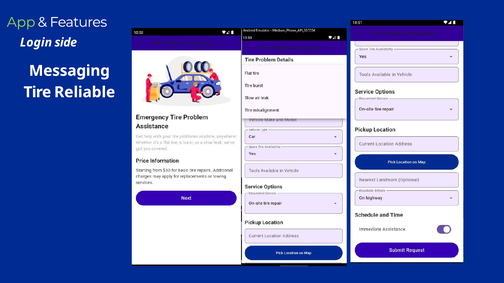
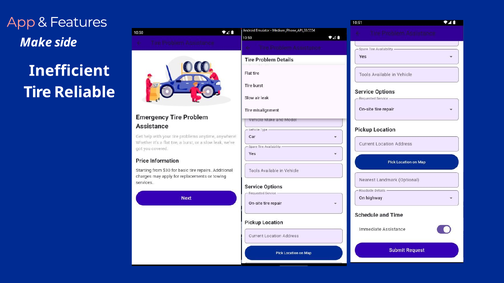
App colour: light green -> pink (21, 22)
Login: Login -> Make (36, 43)
Messaging: Messaging -> Inefficient (69, 71)
